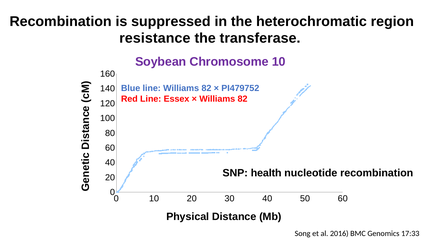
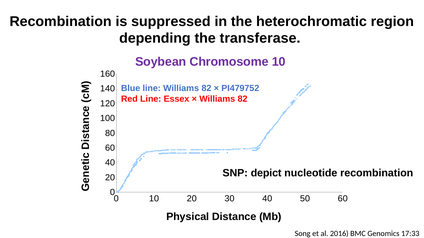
resistance: resistance -> depending (155, 38)
health: health -> depict (266, 173)
